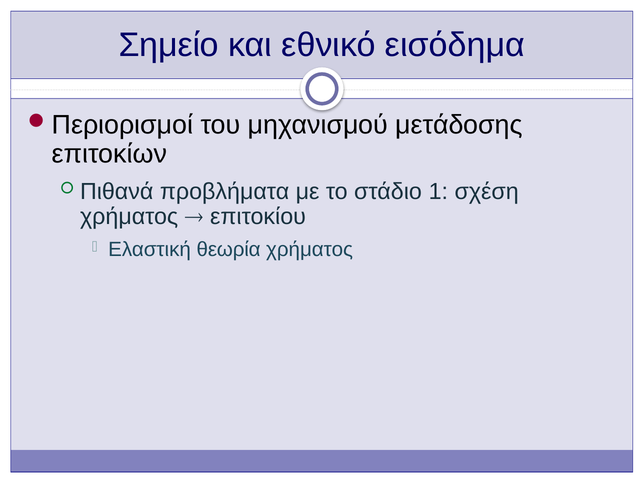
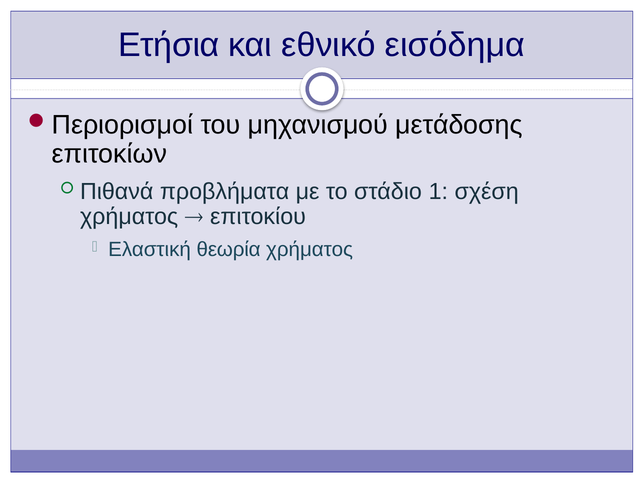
Σημείο: Σημείο -> Ετήσια (169, 45)
